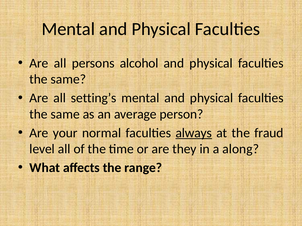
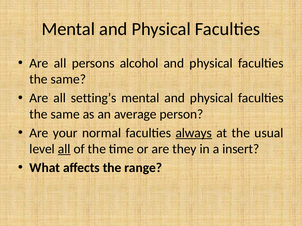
fraud: fraud -> usual (269, 133)
all underline: none -> present (64, 149)
along: along -> insert (241, 149)
